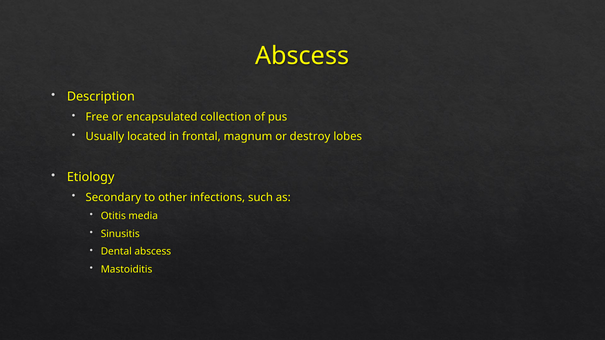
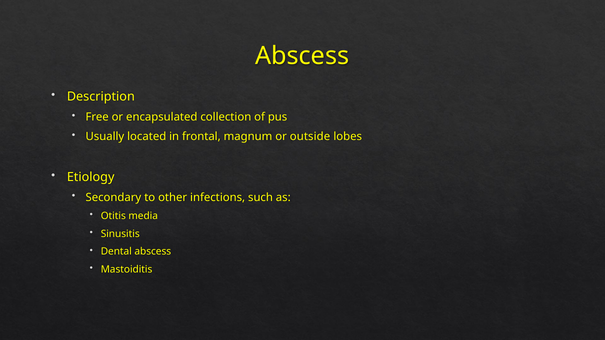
destroy: destroy -> outside (310, 137)
